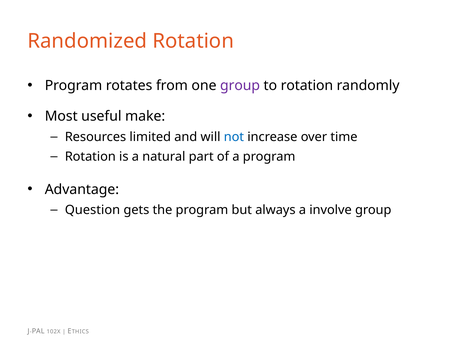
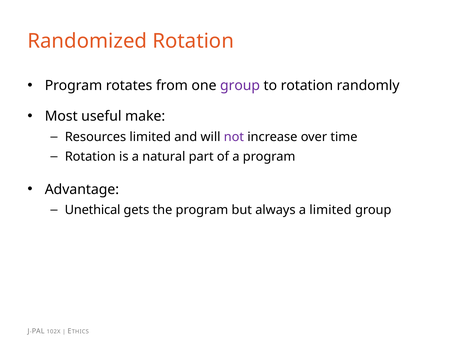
not colour: blue -> purple (234, 137)
Question: Question -> Unethical (93, 209)
a involve: involve -> limited (330, 209)
